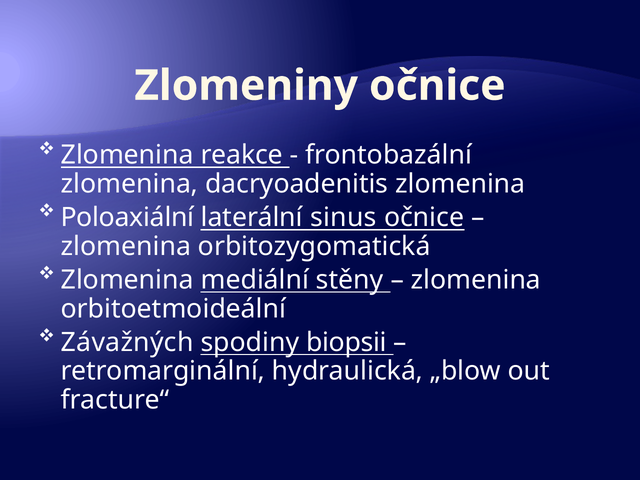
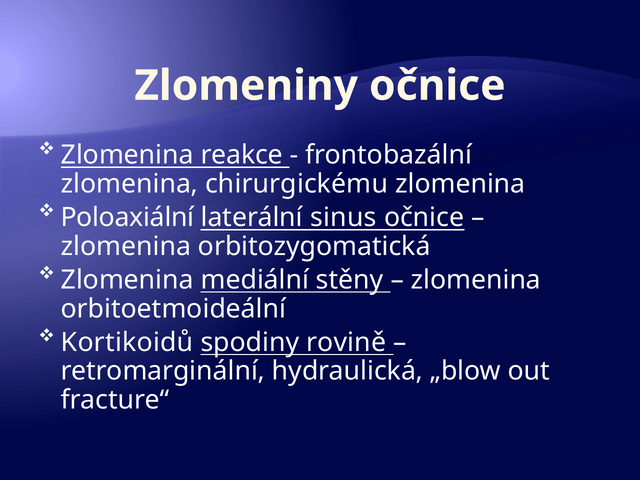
dacryoadenitis: dacryoadenitis -> chirurgickému (297, 184)
Závažných: Závažných -> Kortikoidů (127, 342)
biopsii: biopsii -> rovině (346, 342)
